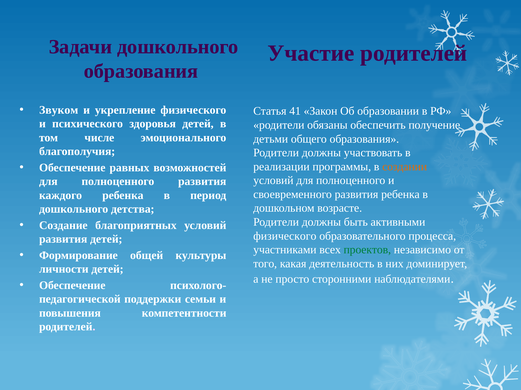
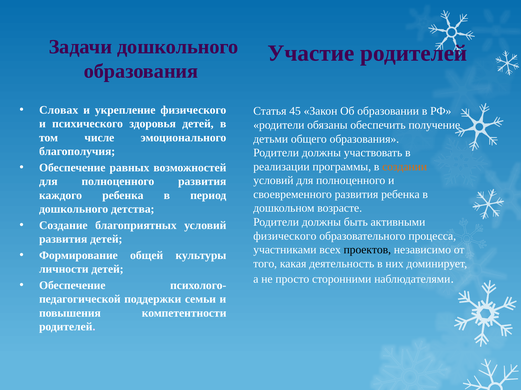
Звуком: Звуком -> Словах (59, 110)
41: 41 -> 45 (295, 111)
проектов colour: green -> black (367, 250)
